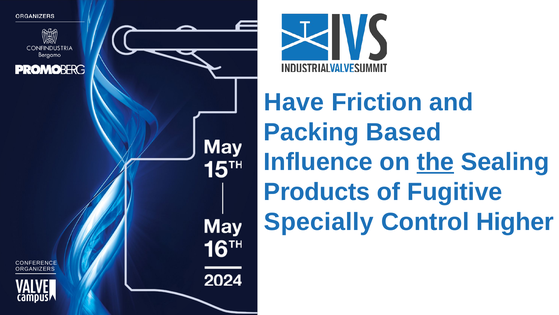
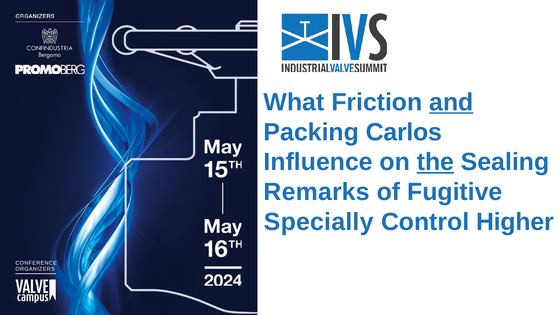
Have: Have -> What (294, 102)
and underline: none -> present (451, 102)
Based: Based -> Carlos (404, 132)
Products: Products -> Remarks (317, 192)
